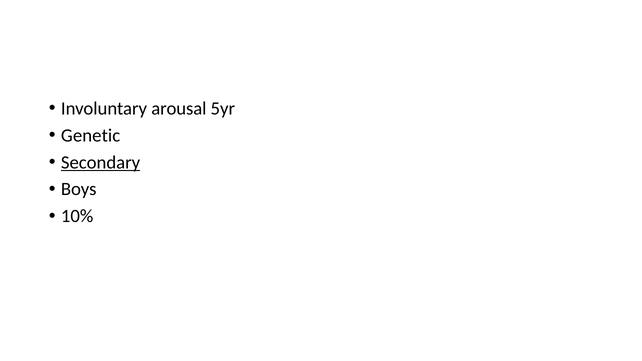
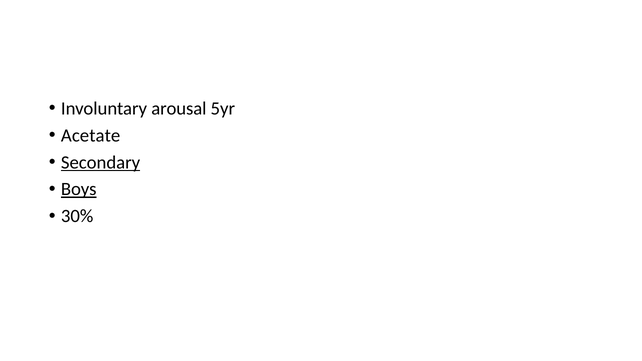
Genetic: Genetic -> Acetate (91, 135)
Boys underline: none -> present (79, 189)
10%: 10% -> 30% (77, 216)
